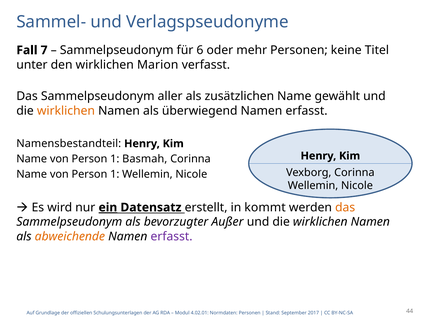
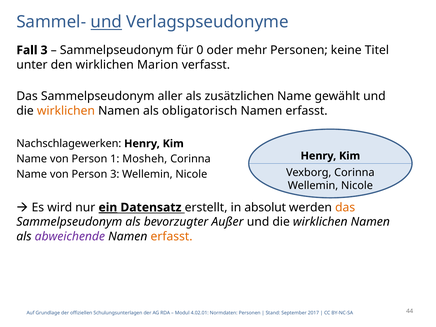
und underline: none -> present (106, 22)
Fall 7: 7 -> 3 (44, 50)
6: 6 -> 0 (200, 50)
überwiegend: überwiegend -> obligatorisch (200, 111)
Namensbestandteil: Namensbestandteil -> Nachschlagewerken (69, 144)
Basmah: Basmah -> Mosheh (145, 159)
1: 1 -> 3 (115, 174)
kommt: kommt -> absolut (265, 207)
abweichende colour: orange -> purple (70, 237)
erfasst colour: purple -> orange (172, 237)
